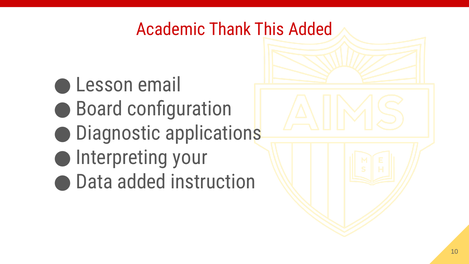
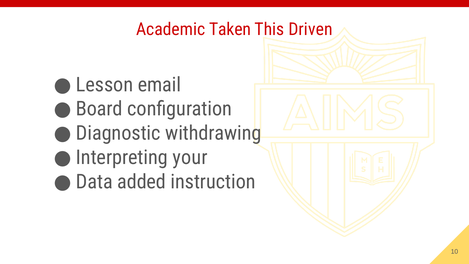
Thank: Thank -> Taken (230, 29)
This Added: Added -> Driven (310, 29)
applications: applications -> withdrawing (213, 133)
